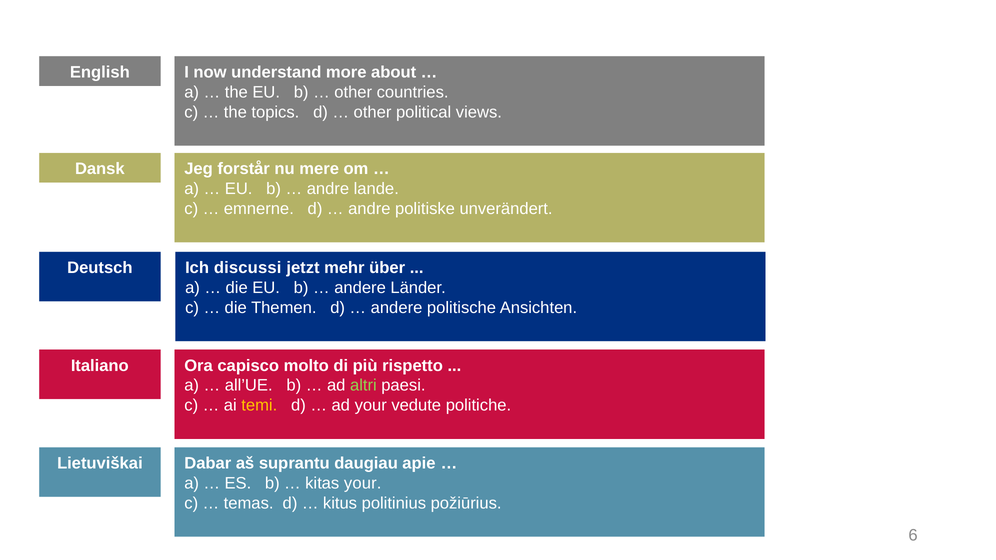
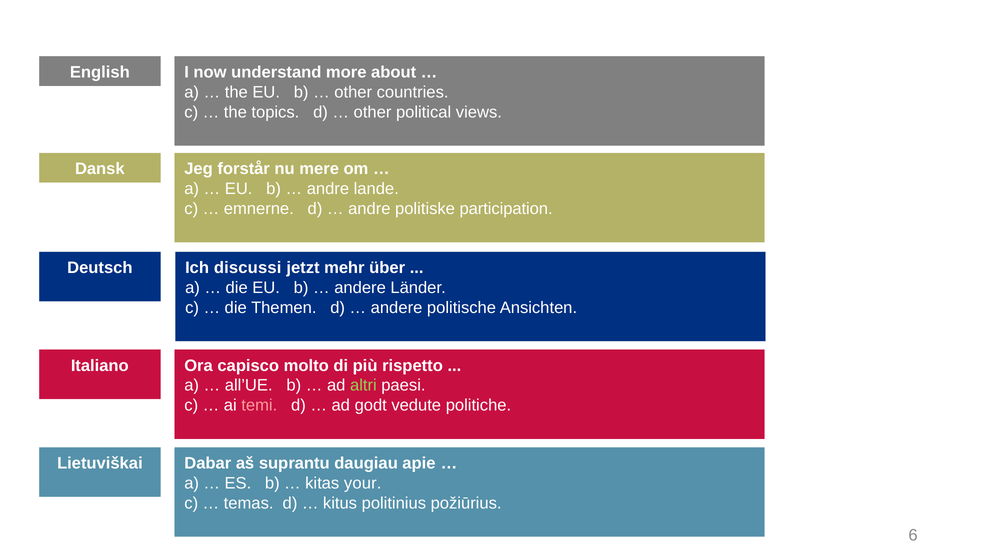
unverändert: unverändert -> participation (506, 209)
temi colour: yellow -> pink (259, 406)
ad your: your -> godt (371, 406)
